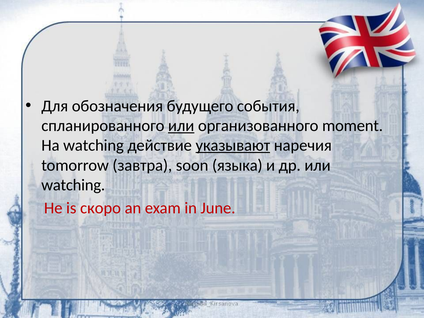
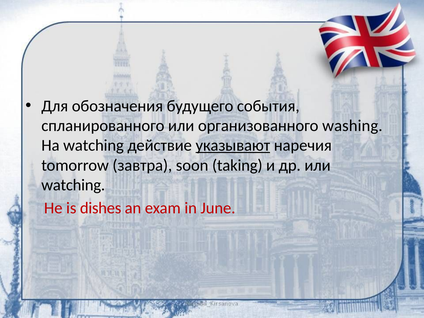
или underline: present -> none (181, 126)
moment: moment -> washing (352, 126)
языка: языка -> taking (237, 165)
скоро: скоро -> dishes (101, 208)
